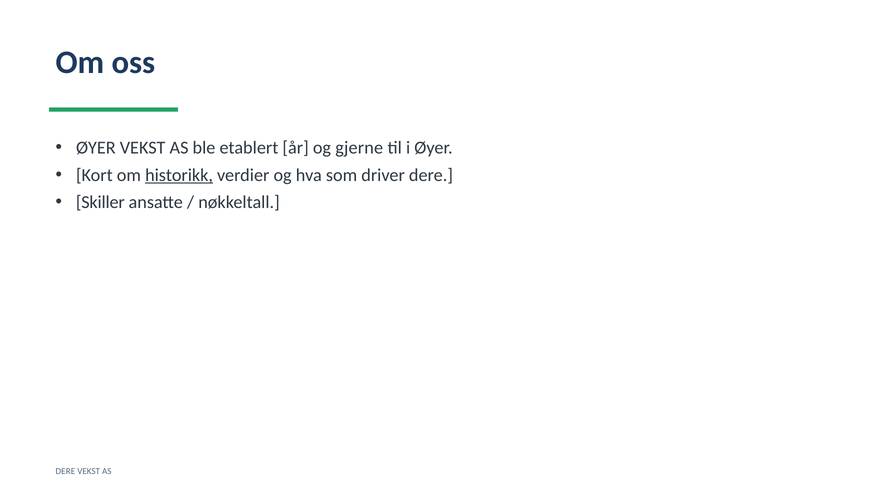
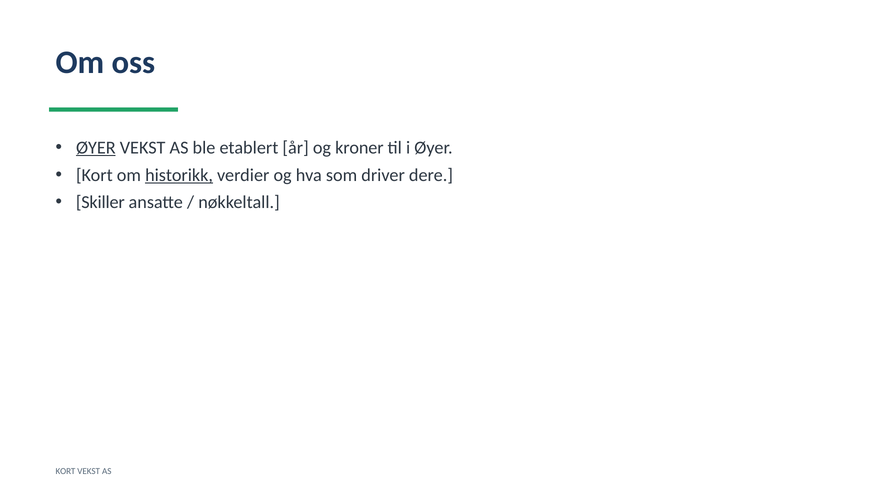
ØYER underline: none -> present (96, 148)
gjerne: gjerne -> kroner (359, 148)
DERE: DERE -> KORT (65, 471)
